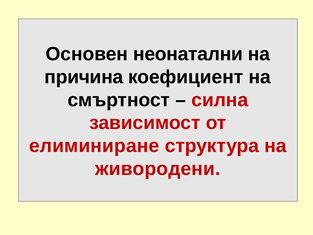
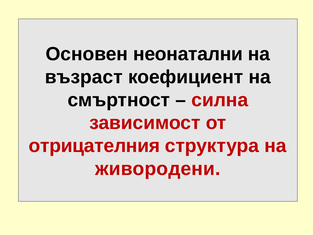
причина: причина -> възраст (84, 77)
елиминиране: елиминиране -> отрицателния (94, 146)
